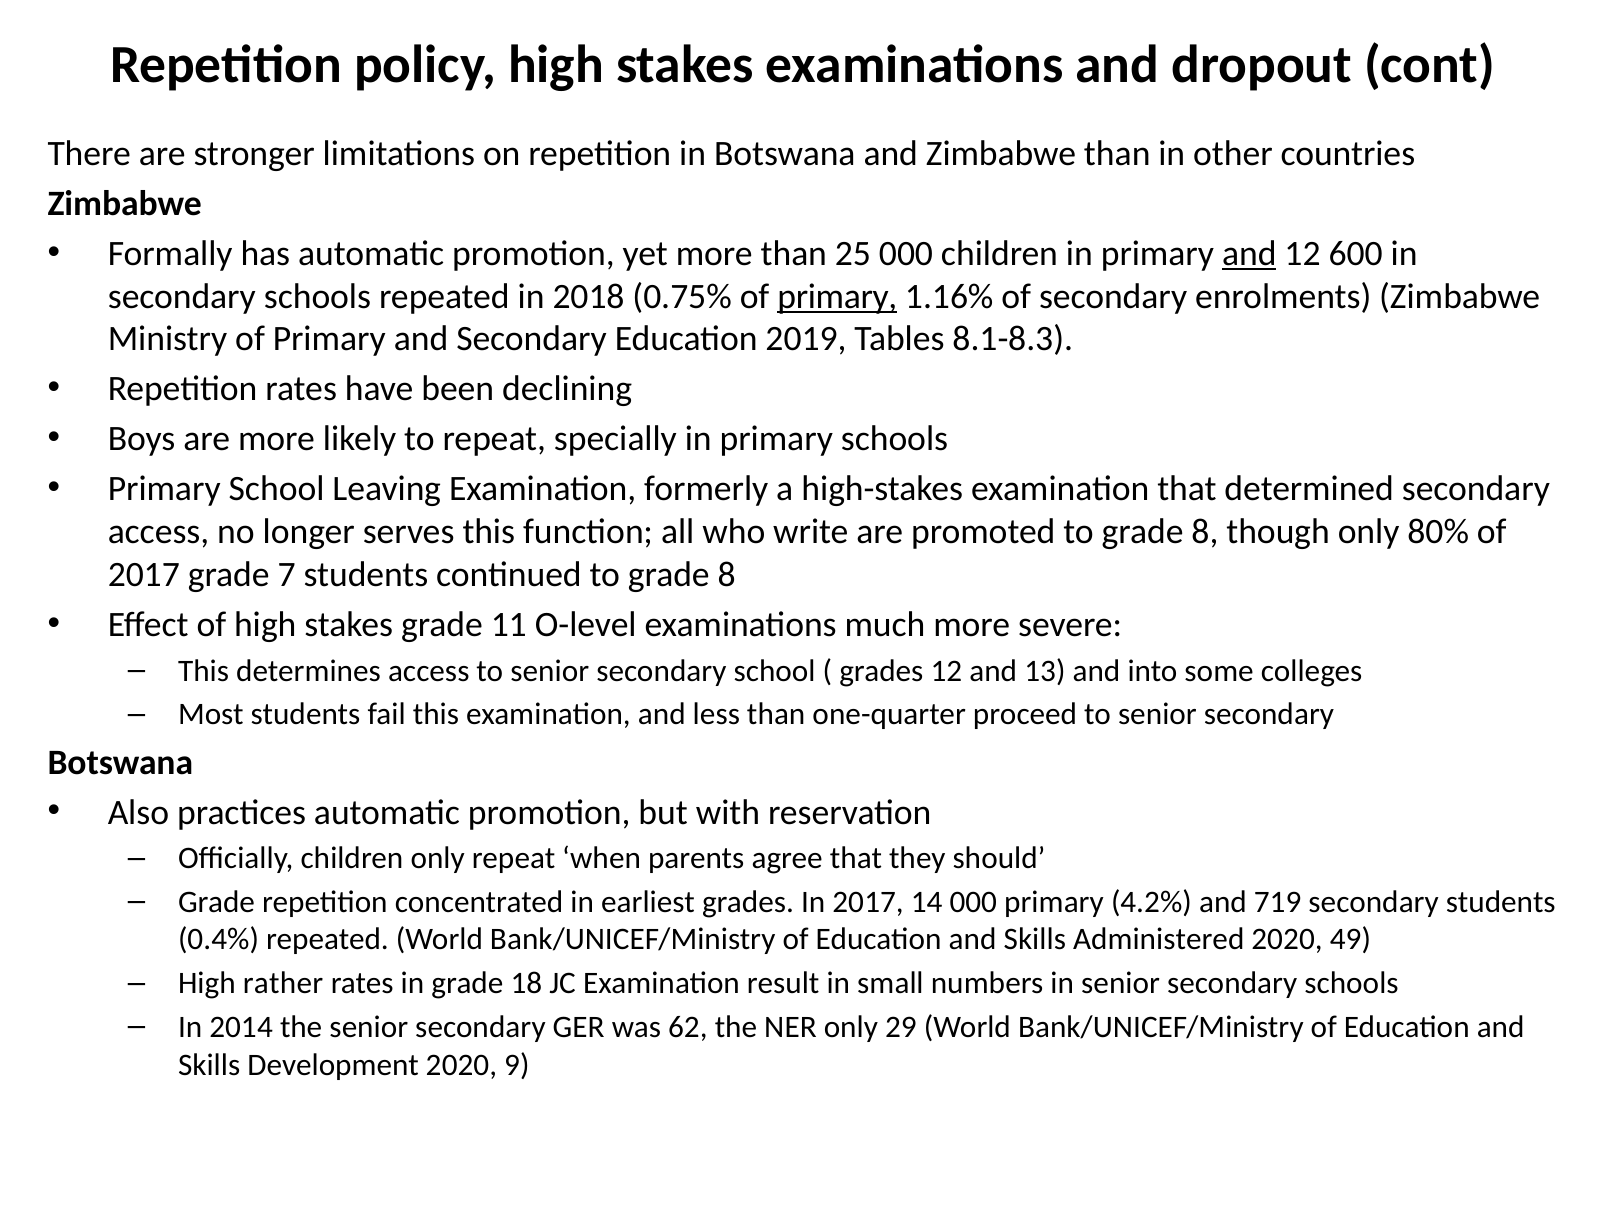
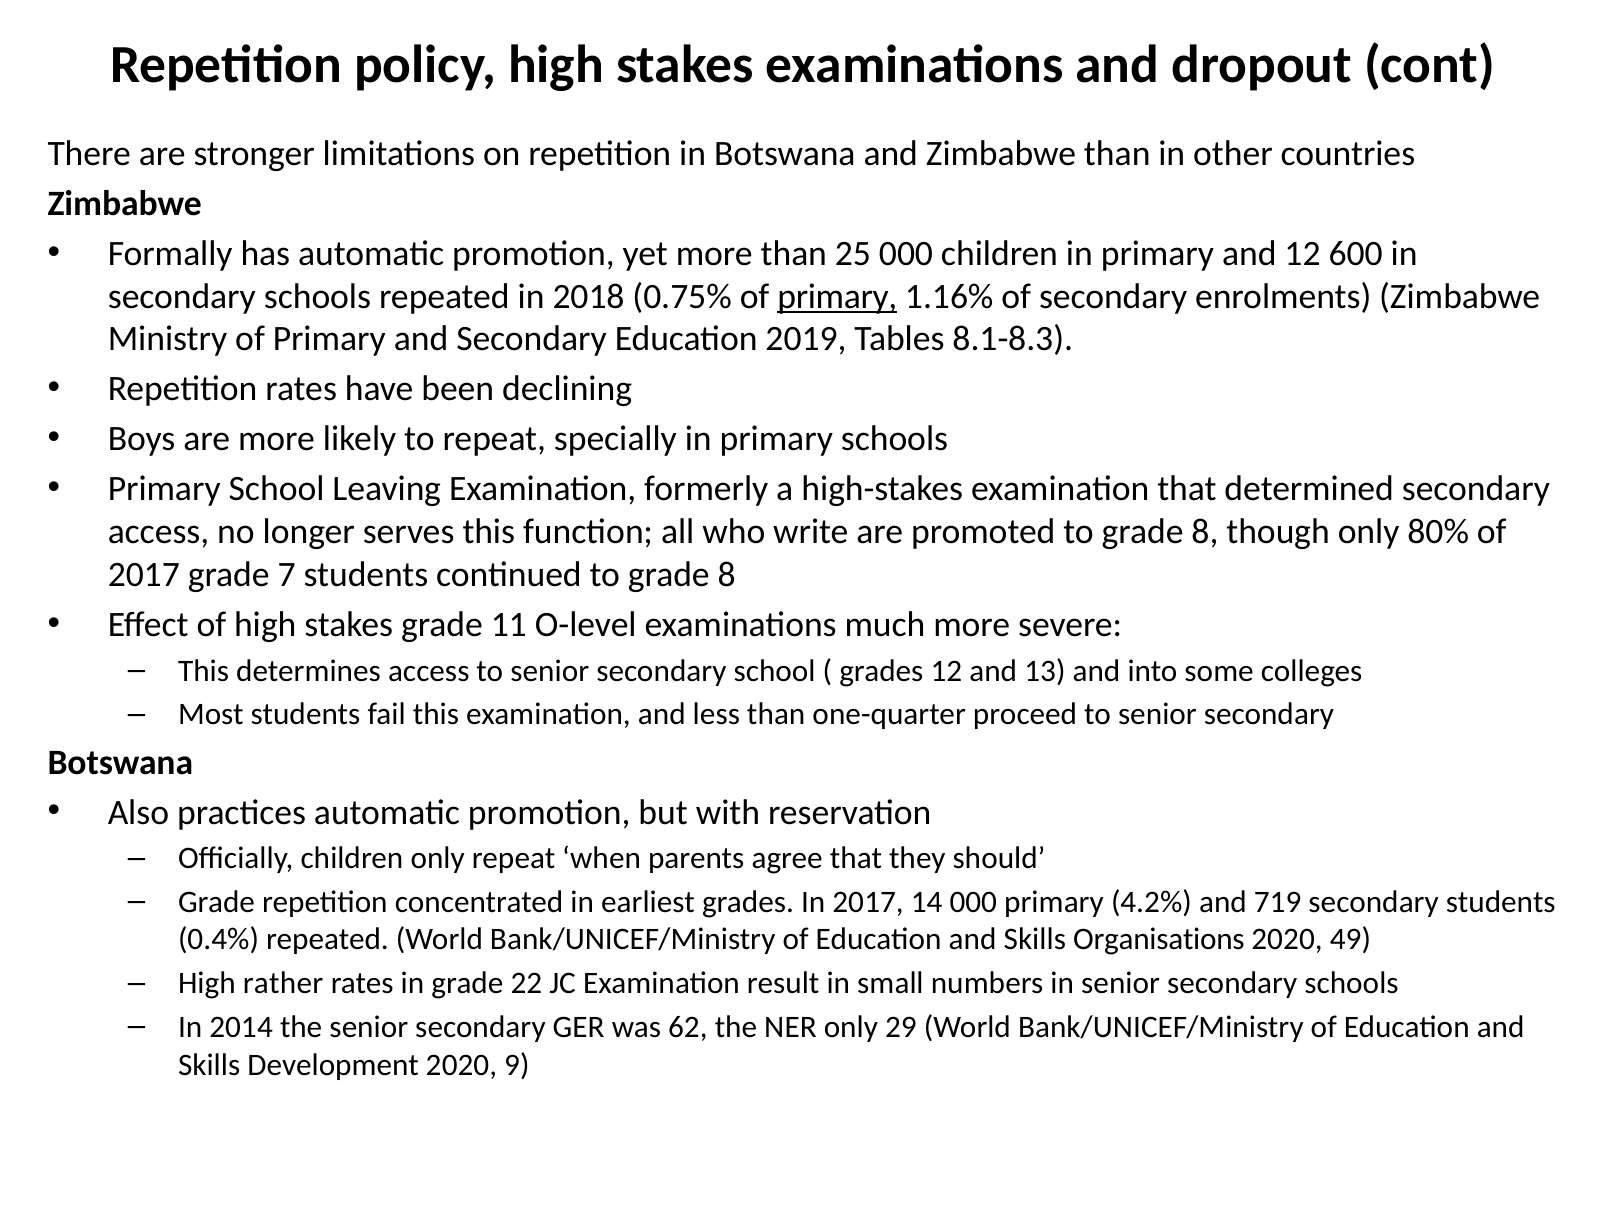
and underline: present -> none (1249, 253)
Administered: Administered -> Organisations (1159, 939)
18: 18 -> 22 (526, 983)
